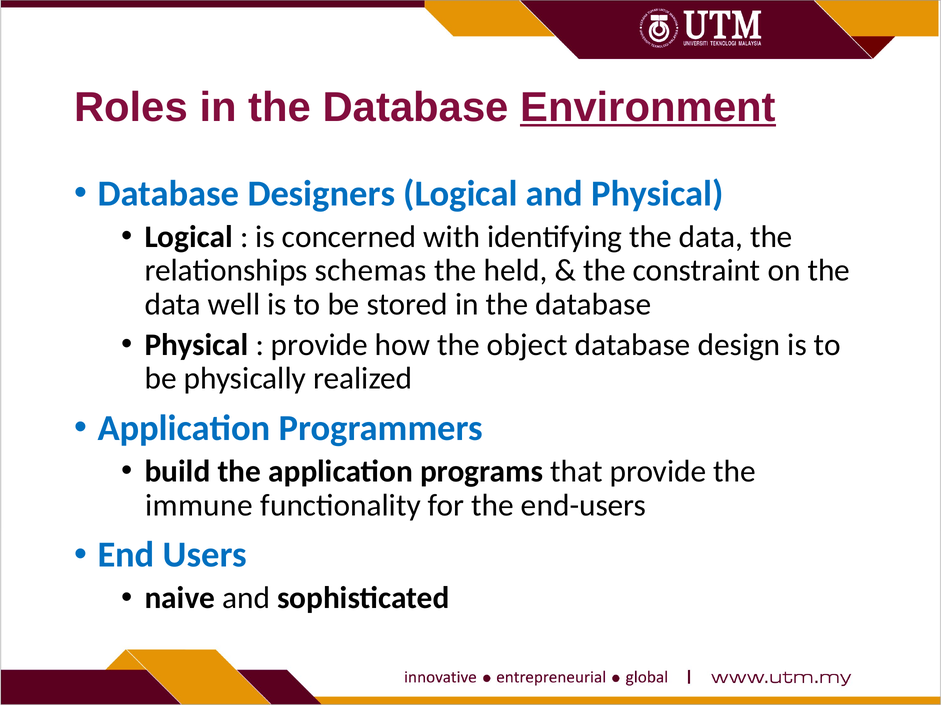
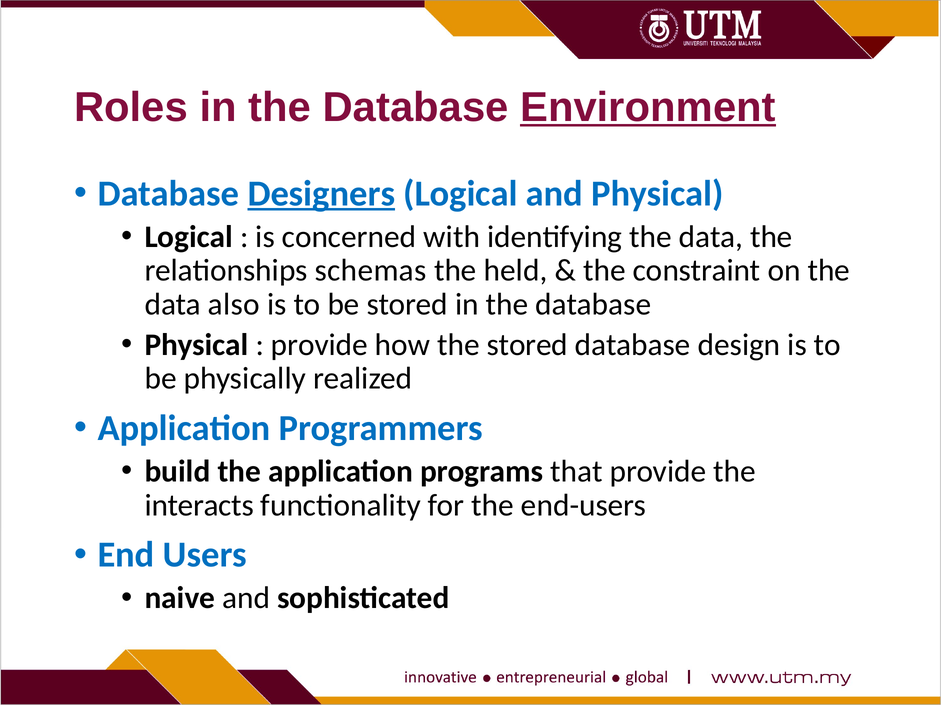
Designers underline: none -> present (321, 194)
well: well -> also (234, 305)
the object: object -> stored (527, 345)
immune: immune -> interacts (199, 506)
